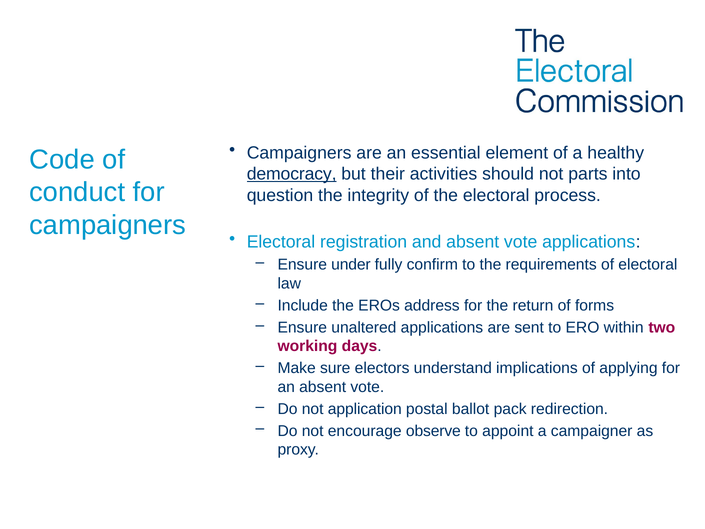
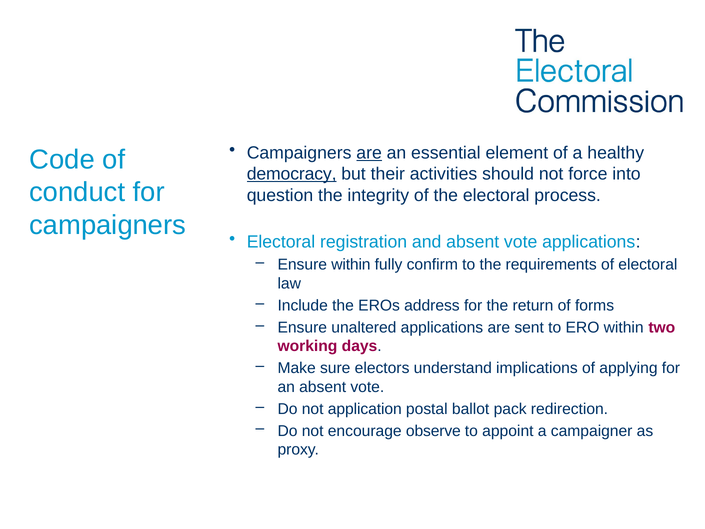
are underline: none -> present (369, 153)
parts: parts -> force (588, 174)
Ensure under: under -> within (351, 265)
